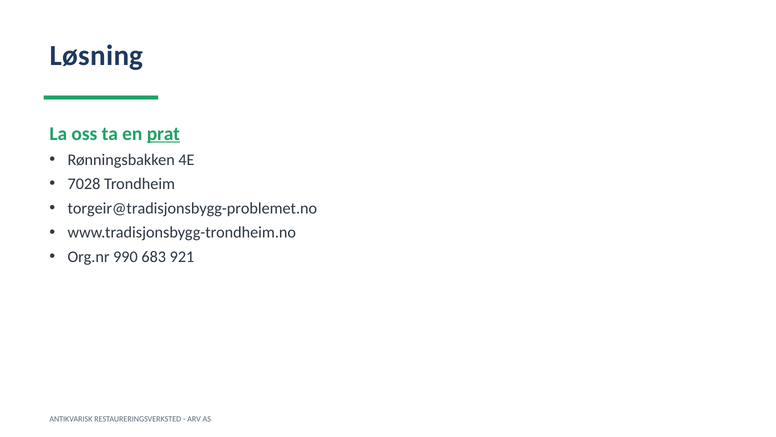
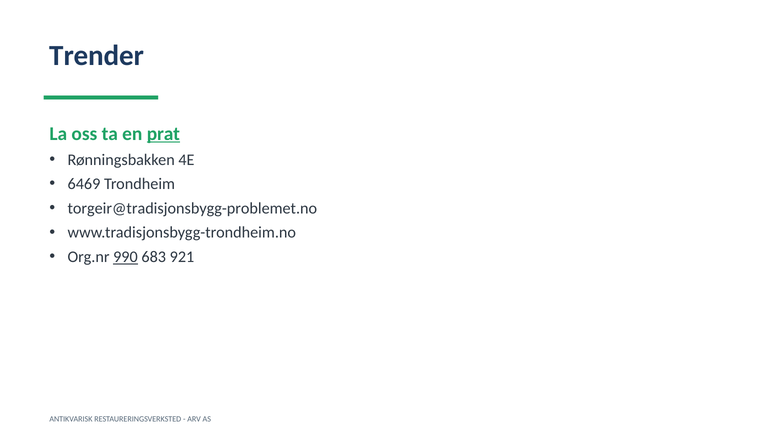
Løsning: Løsning -> Trender (97, 55)
7028: 7028 -> 6469 (84, 184)
990 underline: none -> present (125, 257)
